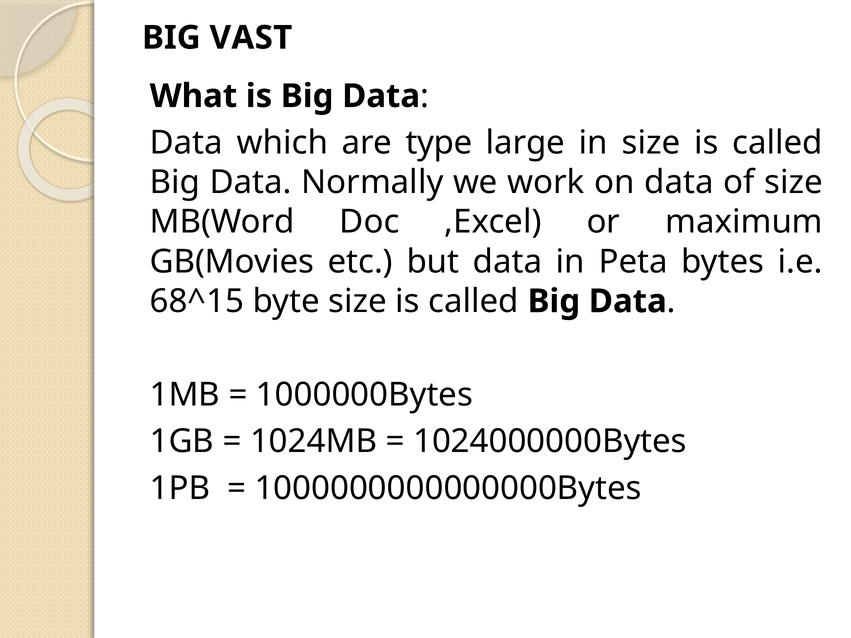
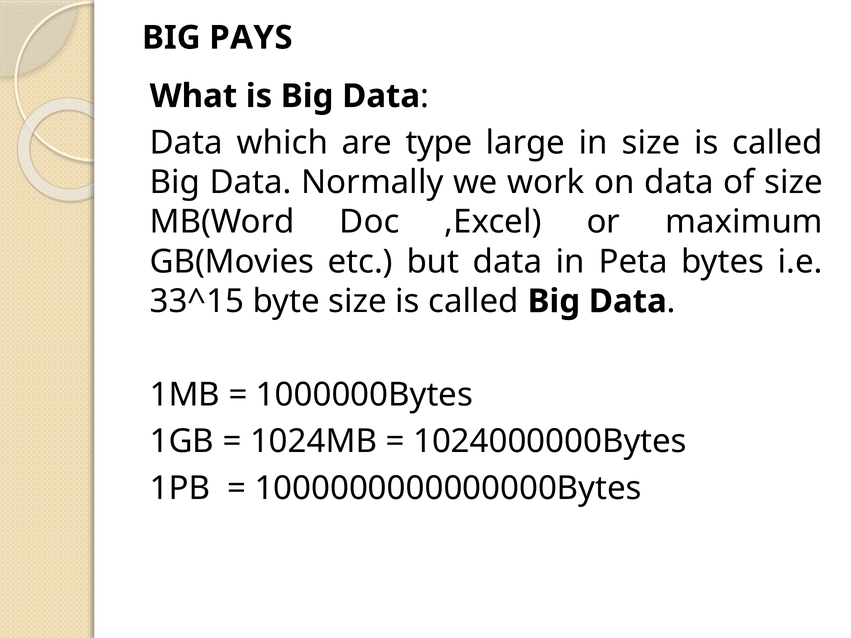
VAST: VAST -> PAYS (251, 38)
68^15: 68^15 -> 33^15 (197, 301)
